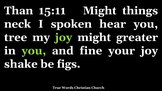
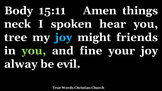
Than: Than -> Body (19, 11)
15:11 Might: Might -> Amen (100, 11)
joy colour: light green -> light blue (64, 37)
greater: greater -> friends (137, 37)
shake: shake -> alway (21, 64)
figs: figs -> evil (69, 64)
